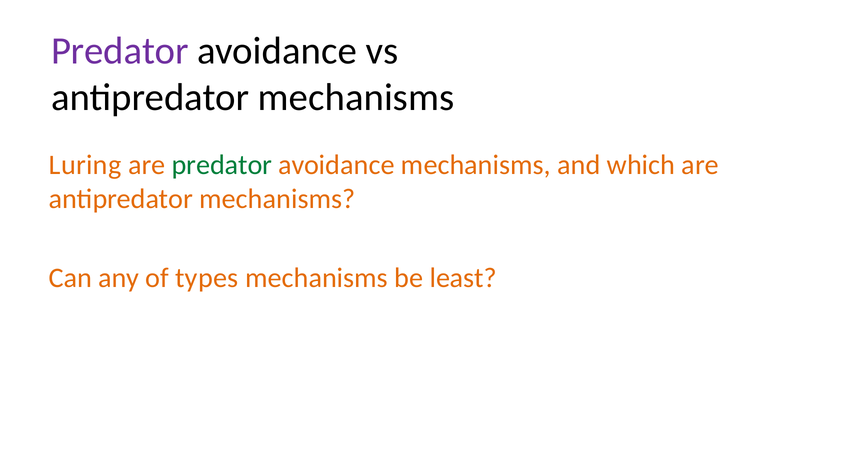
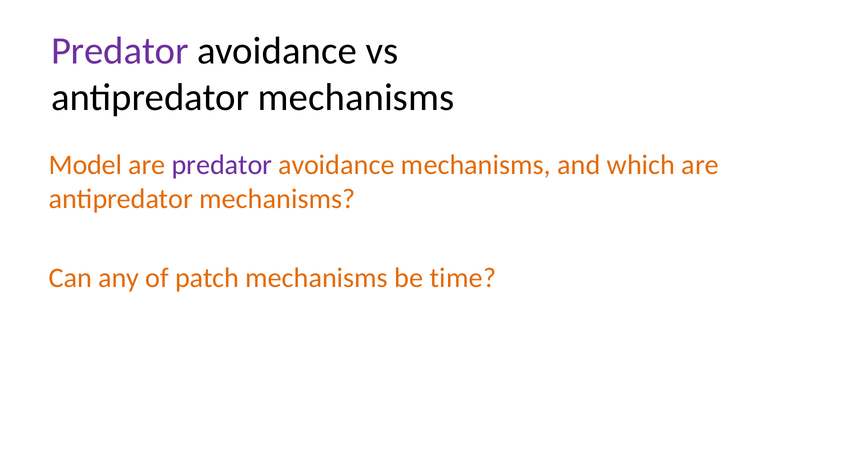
Luring: Luring -> Model (85, 165)
predator colour: green -> purple (222, 165)
types: types -> patch (207, 278)
least: least -> time (463, 278)
